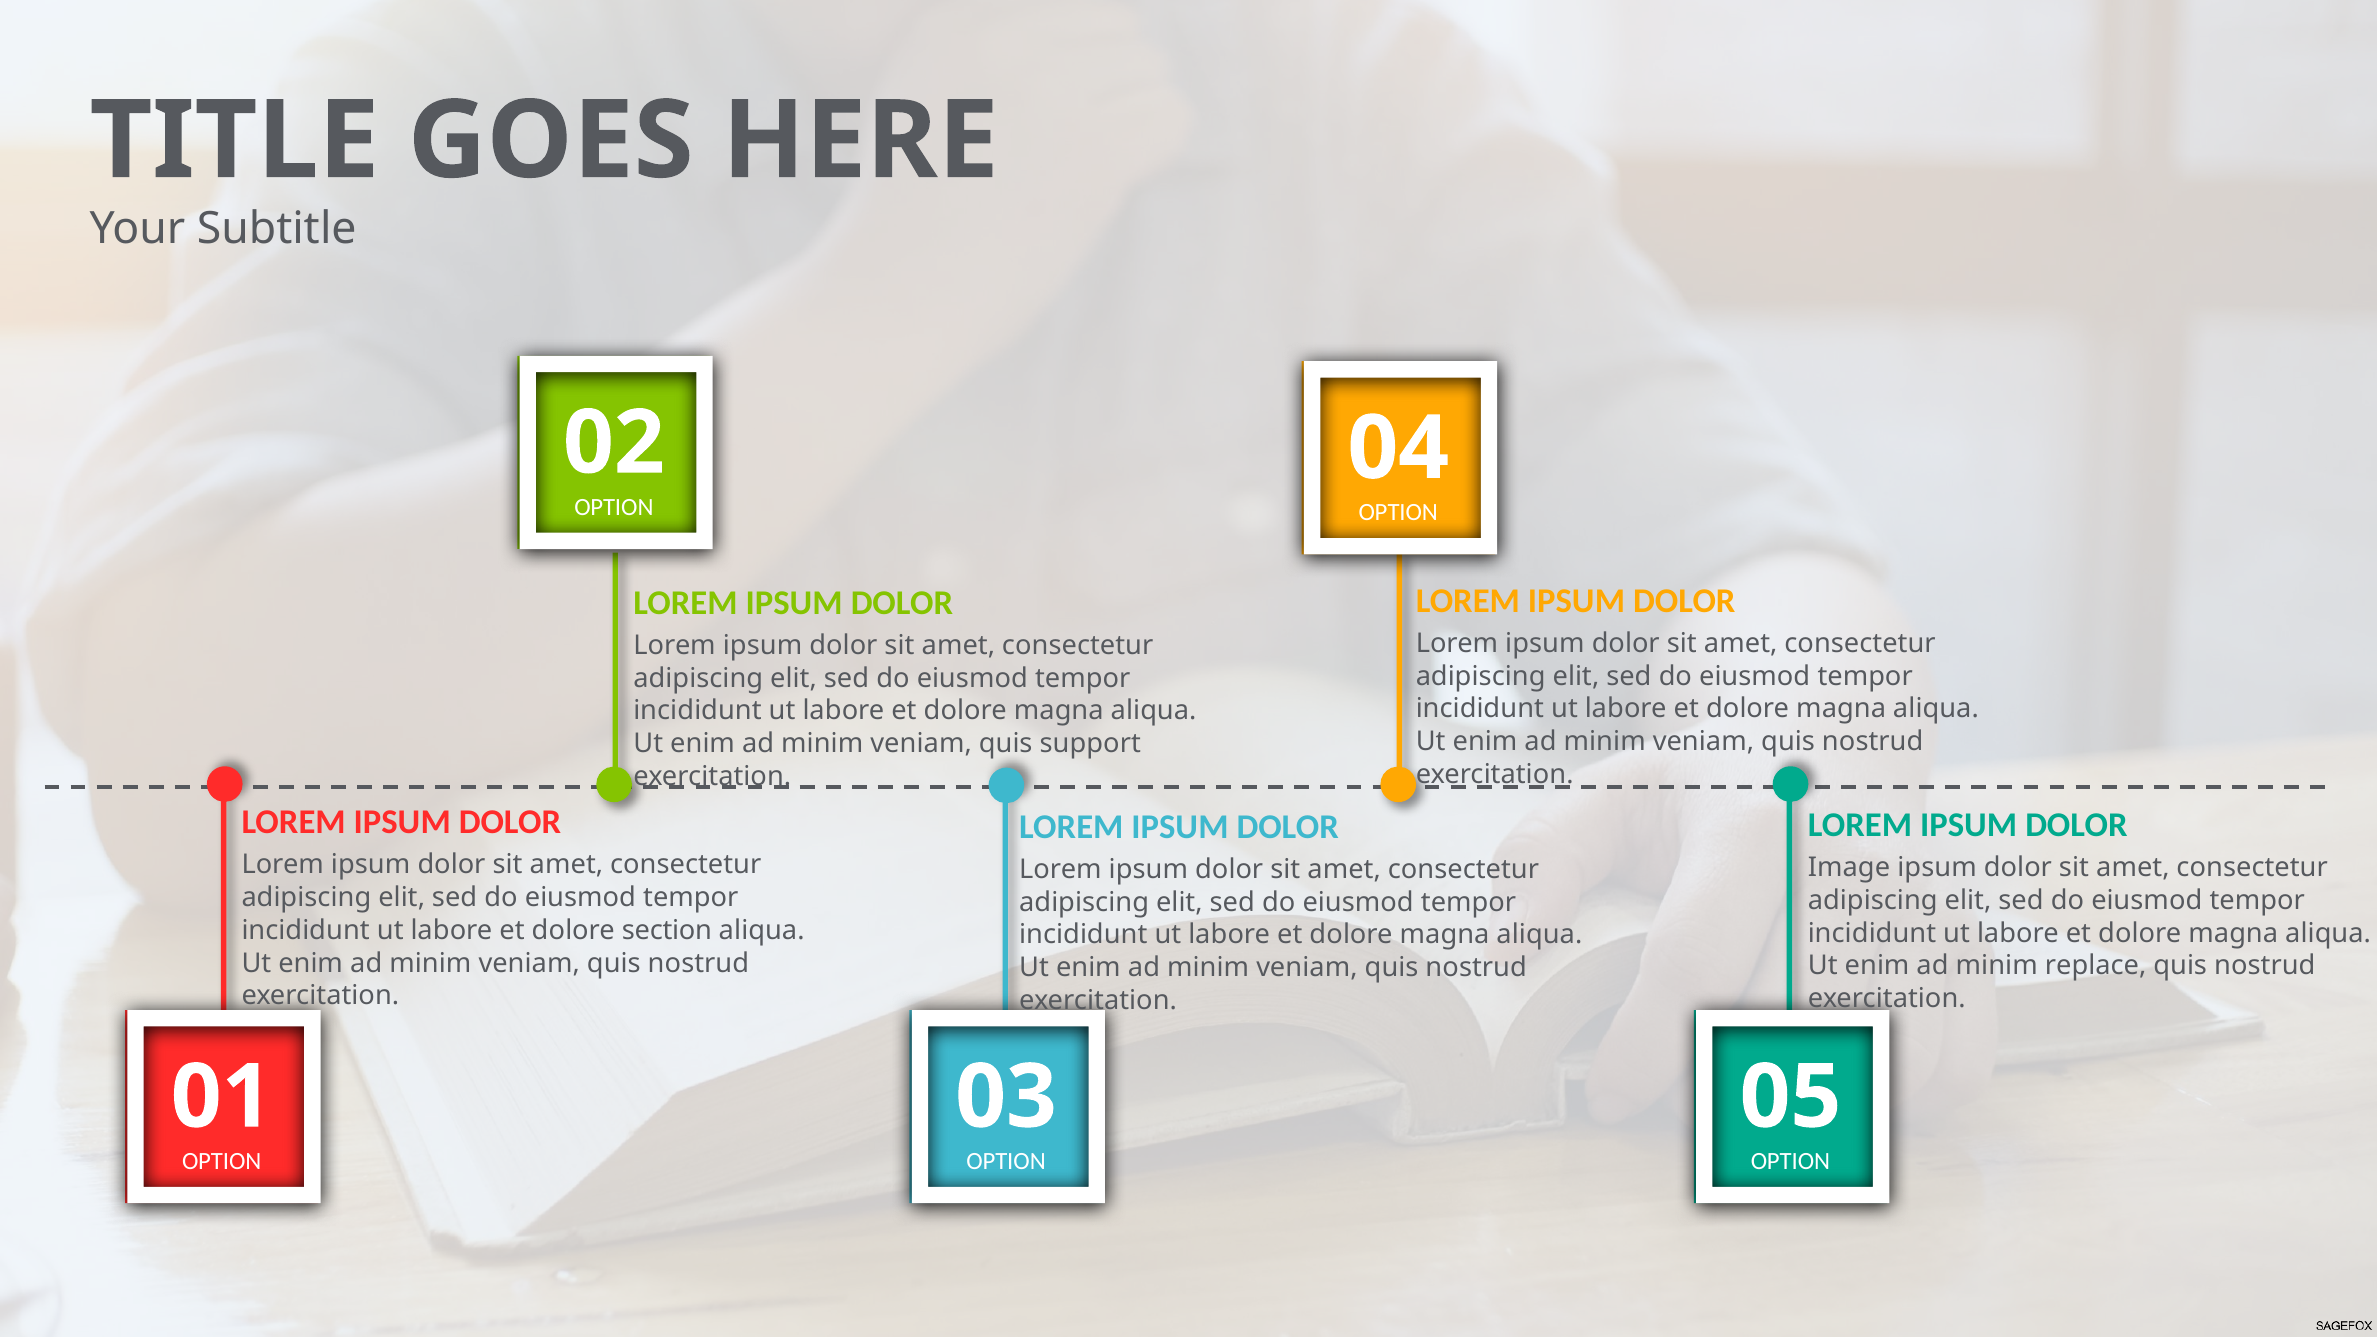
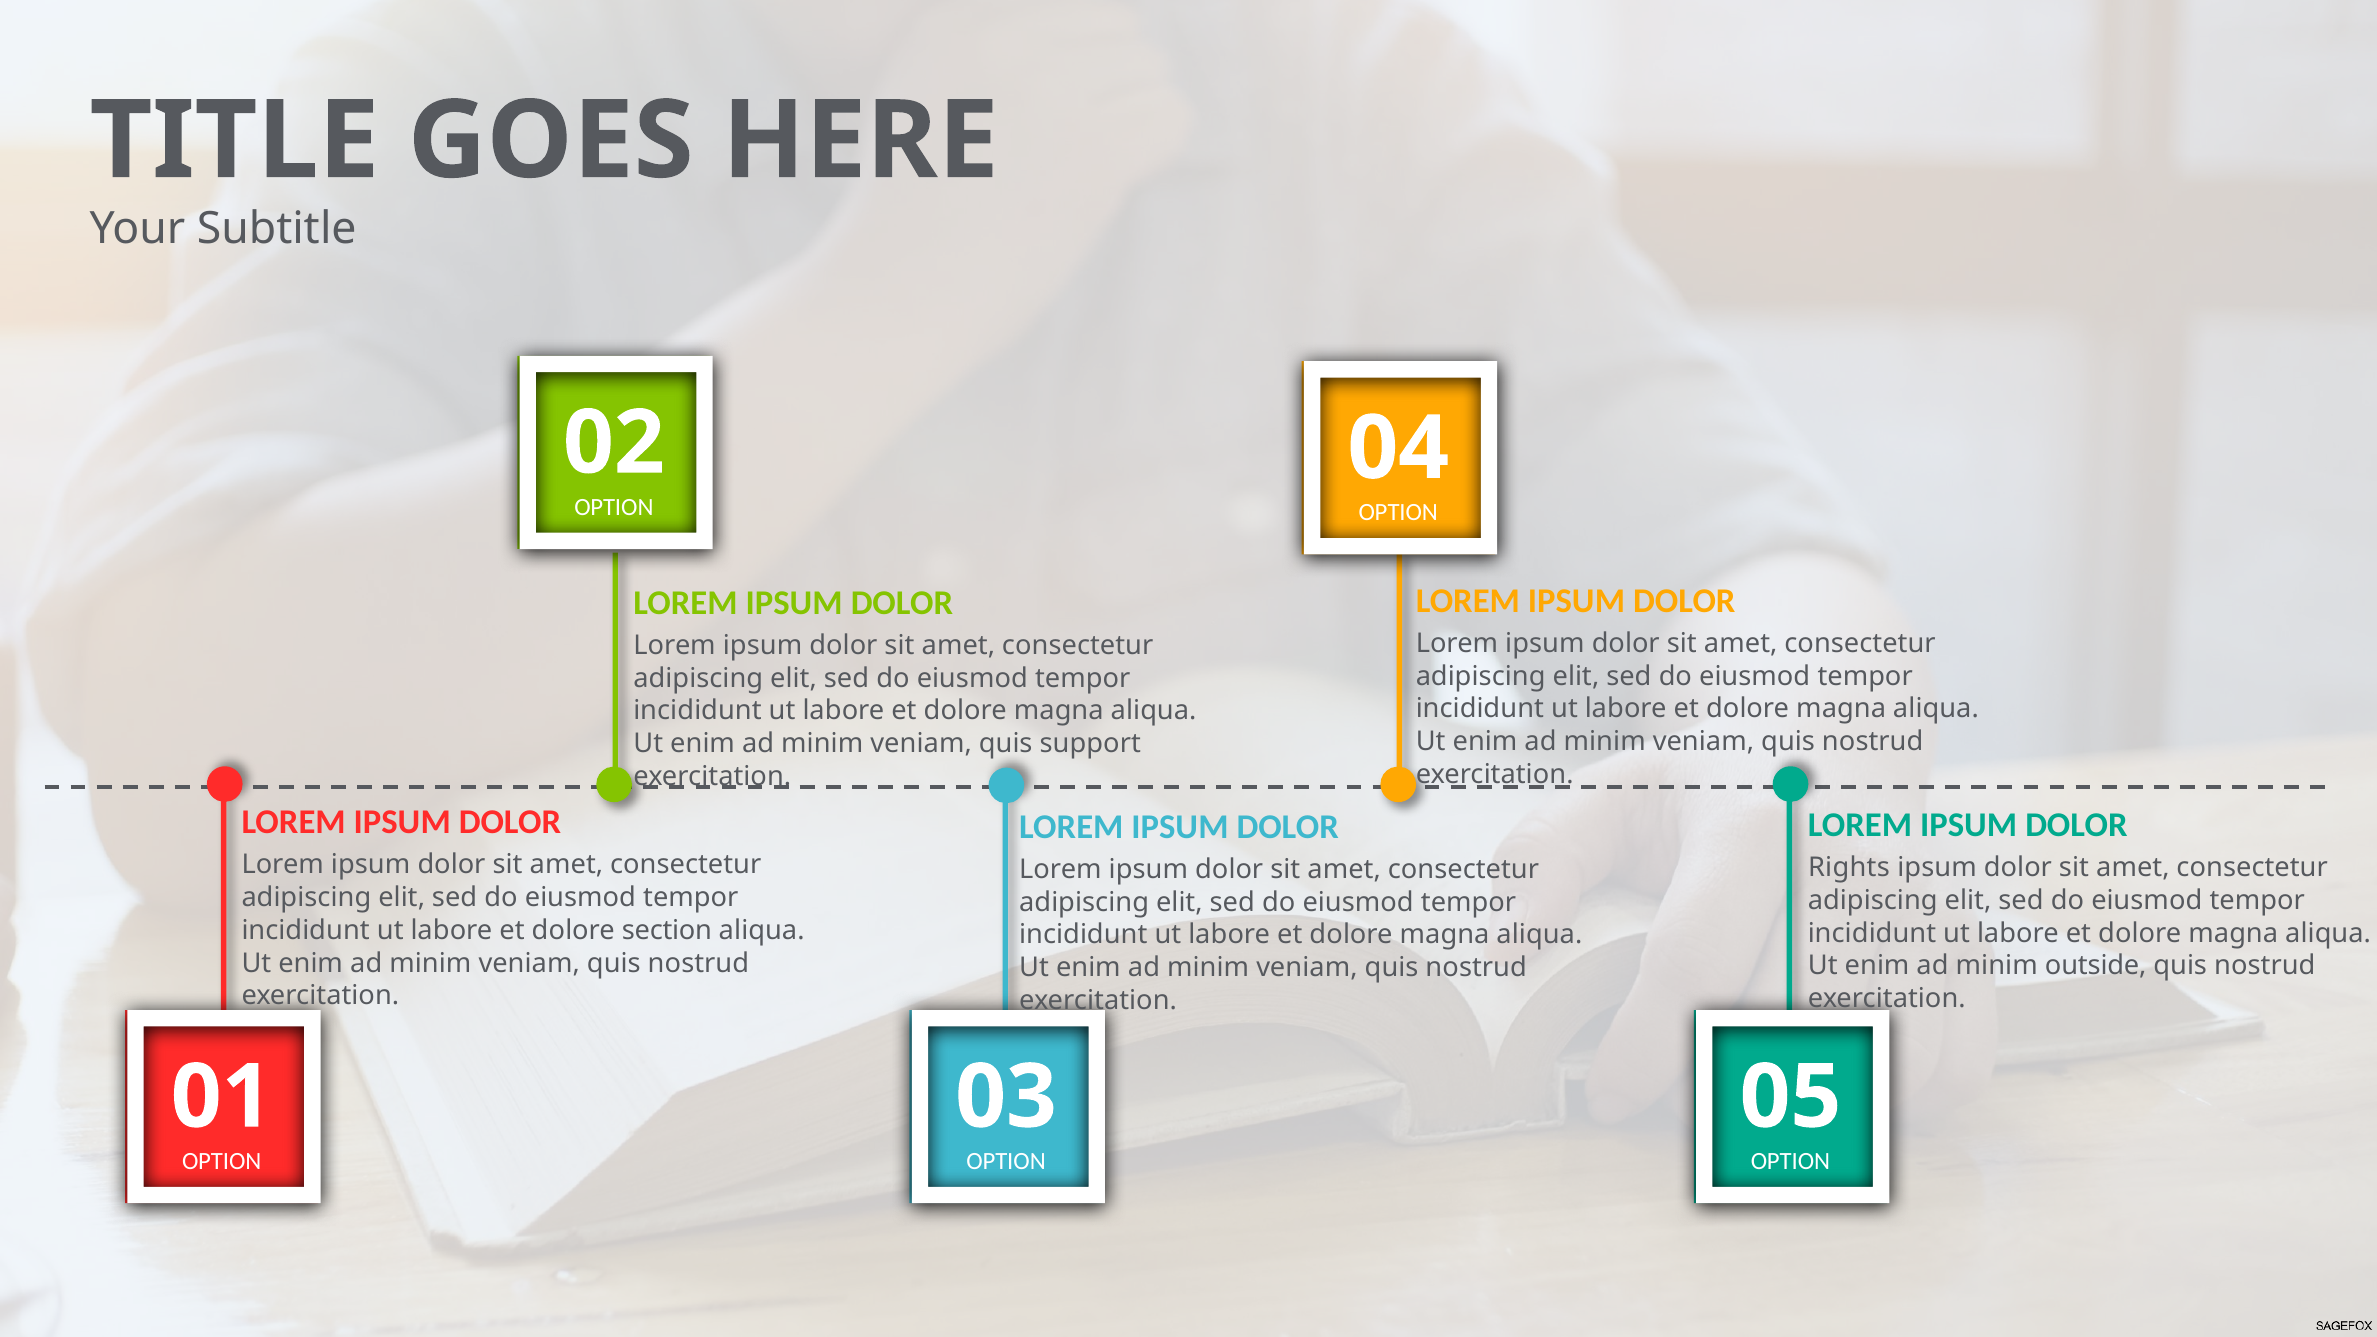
Image: Image -> Rights (1849, 868)
replace: replace -> outside (2096, 966)
